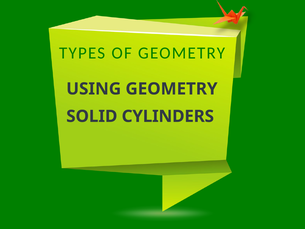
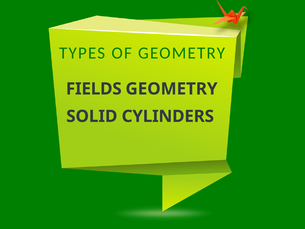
USING: USING -> FIELDS (94, 89)
